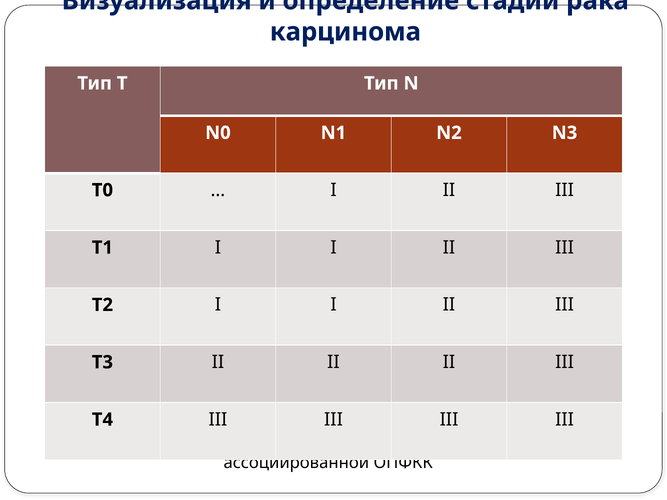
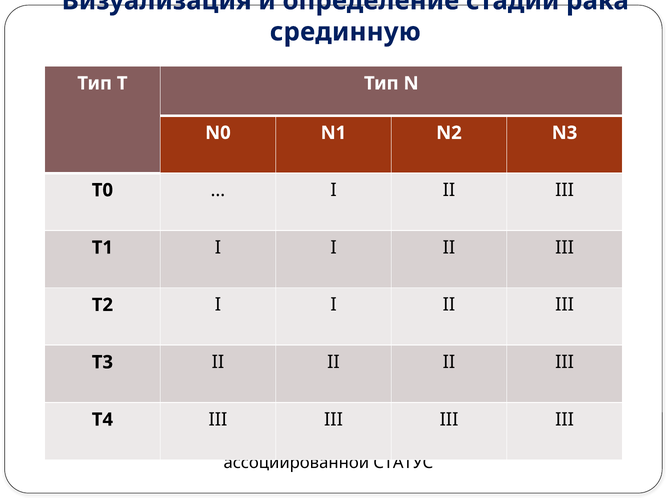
карцинома: карцинома -> срединную (345, 32)
ОПФКК: ОПФКК -> СТАТУС (403, 463)
